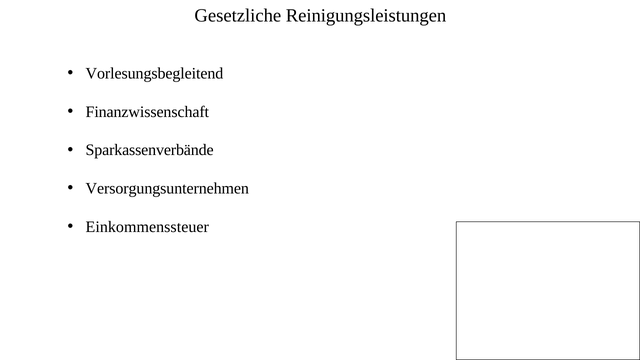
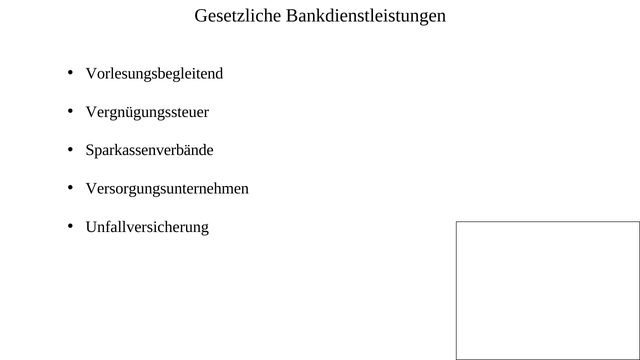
Reinigungsleistungen: Reinigungsleistungen -> Bankdienstleistungen (366, 15)
Finanzwissenschaft: Finanzwissenschaft -> Vergnügungssteuer (147, 112)
Einkommenssteuer: Einkommenssteuer -> Unfallversicherung (147, 227)
